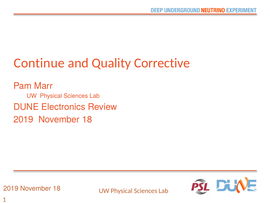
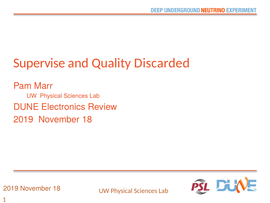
Continue: Continue -> Supervise (39, 63)
Corrective: Corrective -> Discarded (162, 63)
